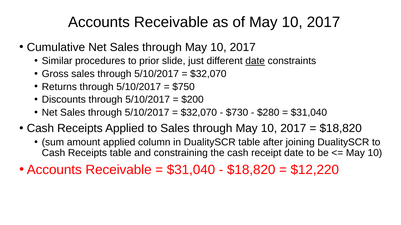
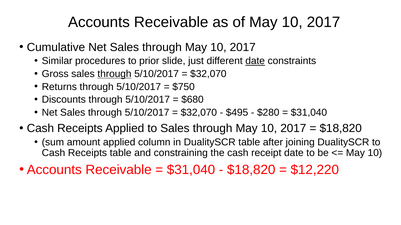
through underline: none -> present (114, 74)
$200: $200 -> $680 (192, 100)
$730: $730 -> $495 (237, 113)
